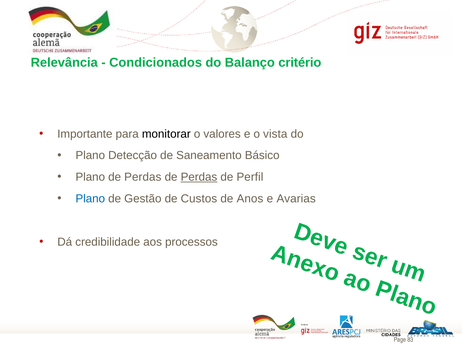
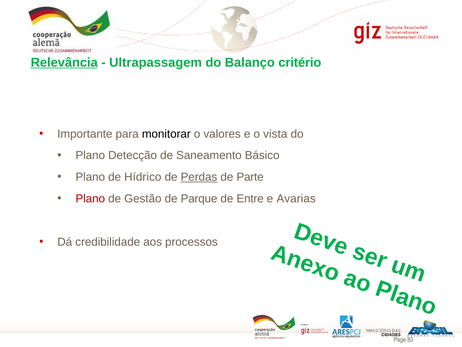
Relevância underline: none -> present (64, 62)
Condicionados: Condicionados -> Ultrapassagem (156, 62)
Plano de Perdas: Perdas -> Hídrico (143, 177)
Perfil: Perfil -> Parte (250, 177)
Plano colour: blue -> red (90, 198)
Custos: Custos -> Parque (199, 198)
Anos: Anos -> Entre (250, 198)
